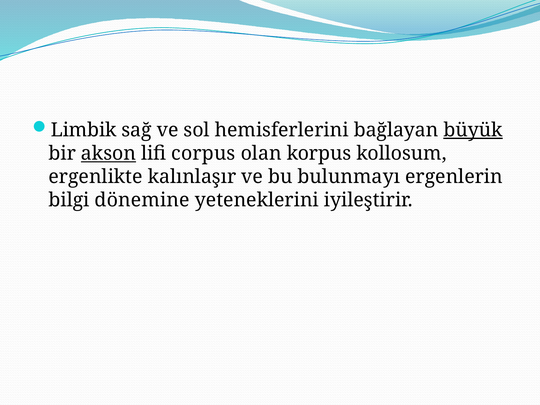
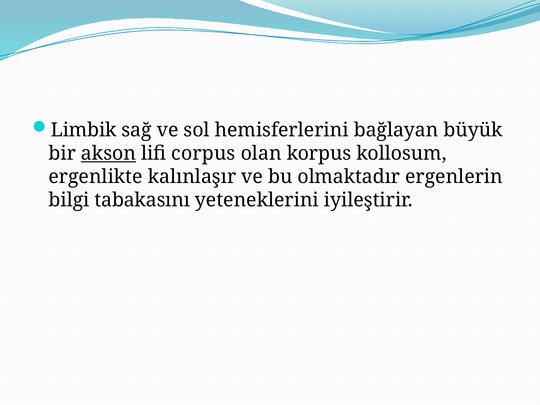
büyük underline: present -> none (473, 130)
bulunmayı: bulunmayı -> olmaktadır (349, 177)
dönemine: dönemine -> tabakasını (142, 200)
